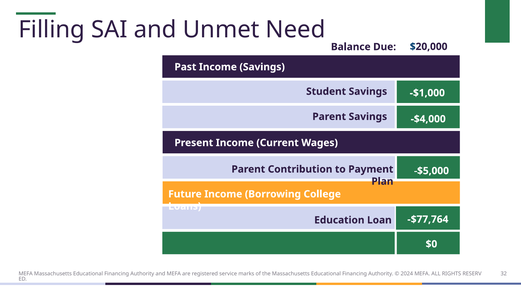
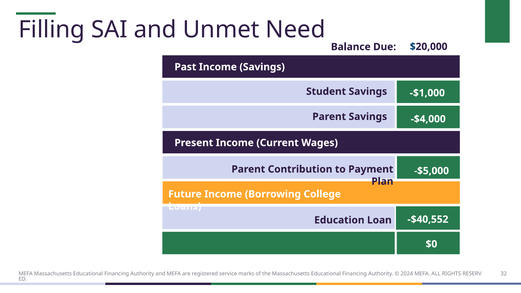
-$77,764: -$77,764 -> -$40,552 (428, 219)
